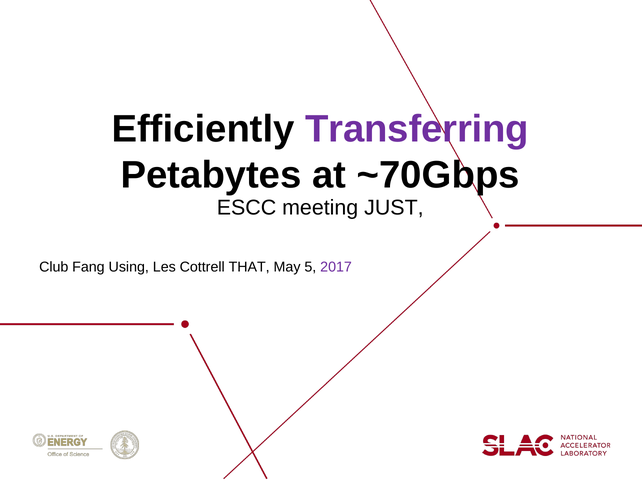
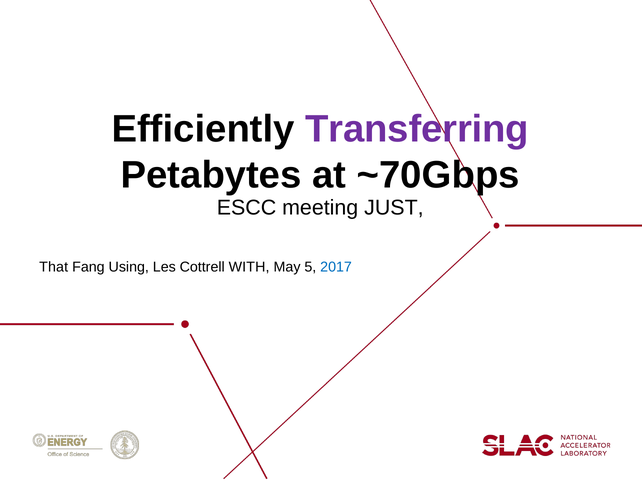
Club: Club -> That (54, 267)
THAT: THAT -> WITH (249, 267)
2017 colour: purple -> blue (336, 267)
